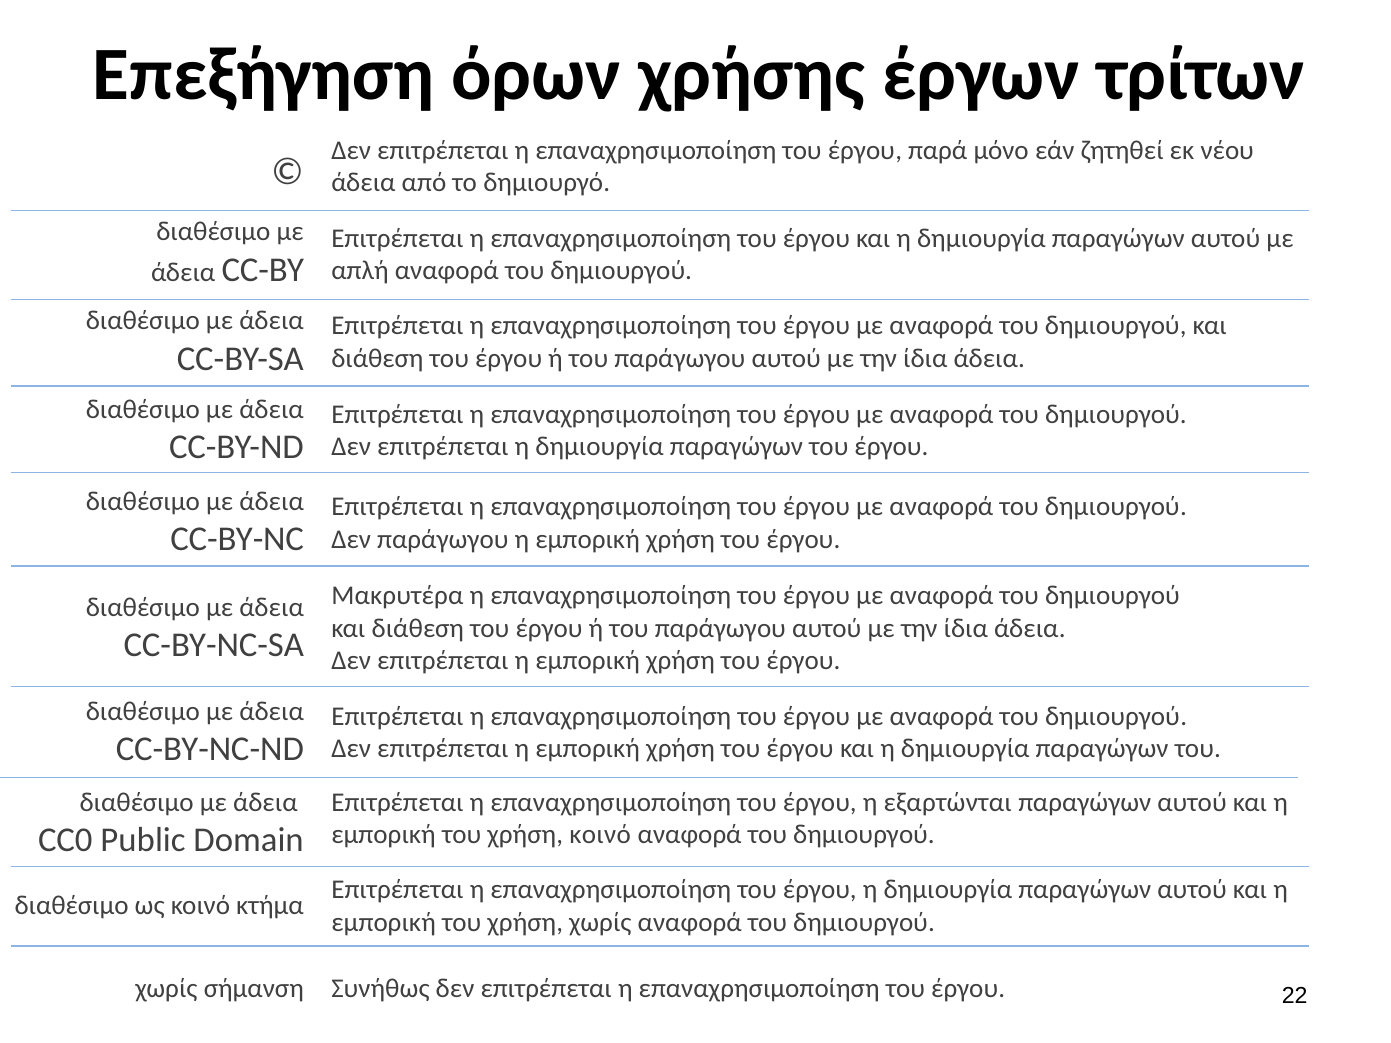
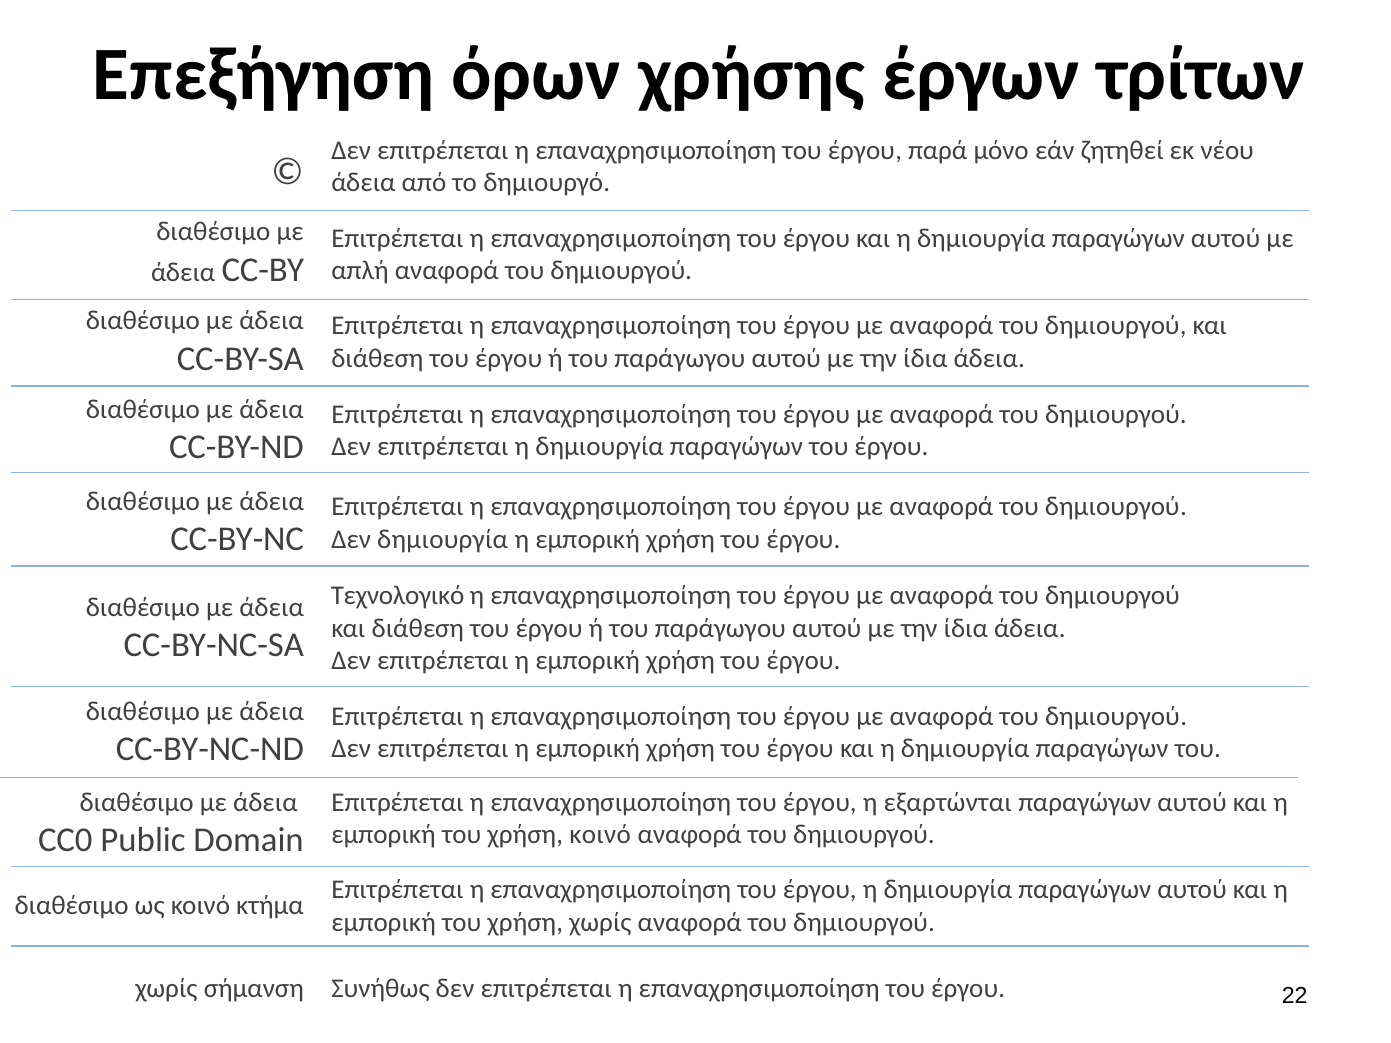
Δεν παράγωγου: παράγωγου -> δημιουργία (443, 539)
Μακρυτέρα: Μακρυτέρα -> Τεχνολογικό (398, 596)
